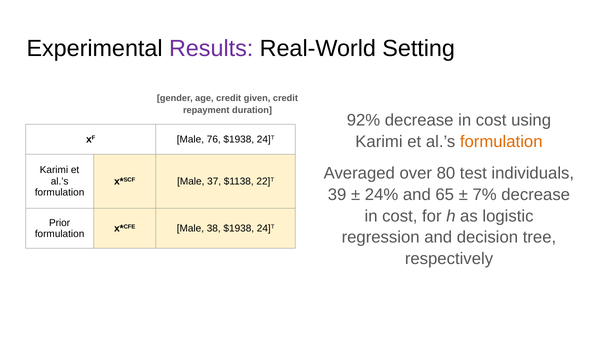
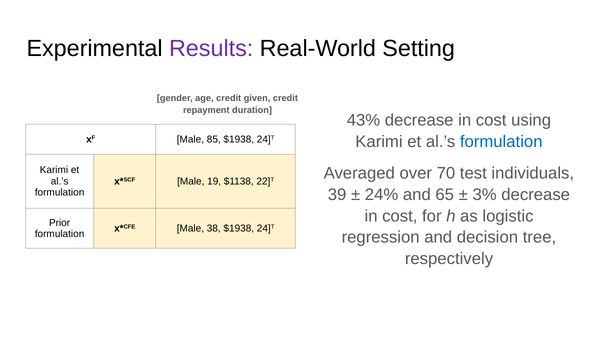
92%: 92% -> 43% (363, 120)
formulation colour: orange -> blue (501, 142)
76: 76 -> 85 (214, 140)
80: 80 -> 70 (446, 173)
37: 37 -> 19 (214, 181)
7%: 7% -> 3% (485, 195)
